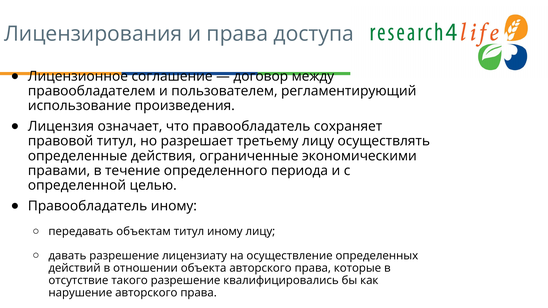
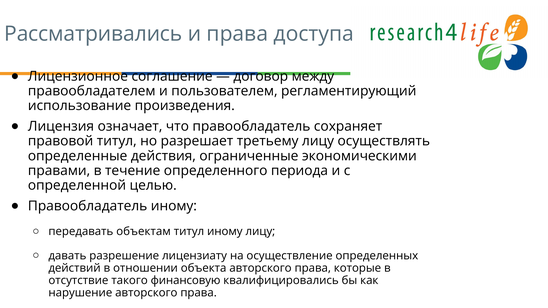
Лицензирования: Лицензирования -> Рассматривались (93, 34)
такого разрешение: разрешение -> финансовую (186, 281)
